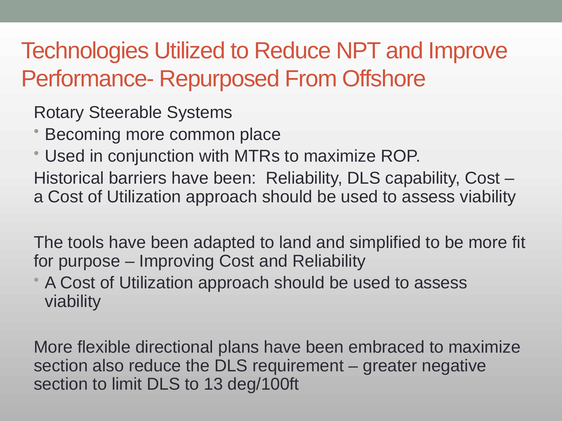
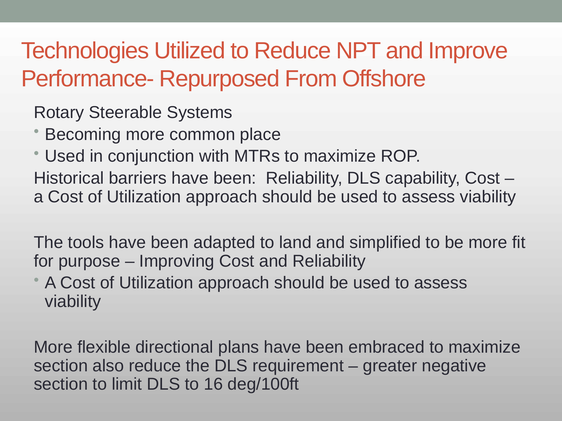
13: 13 -> 16 (213, 385)
